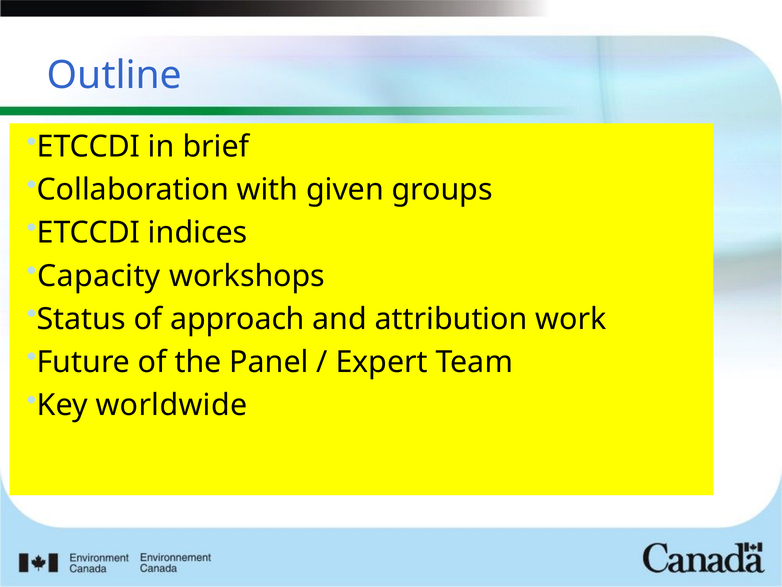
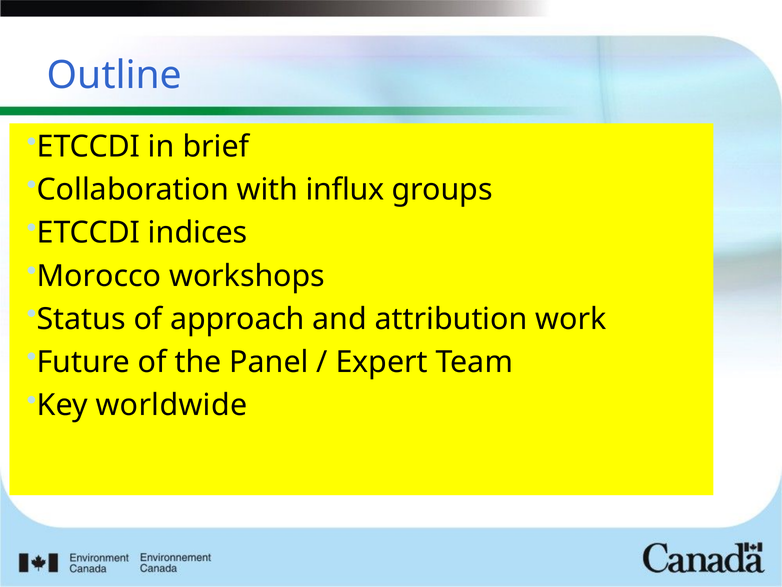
given: given -> influx (345, 190)
Capacity: Capacity -> Morocco (99, 276)
